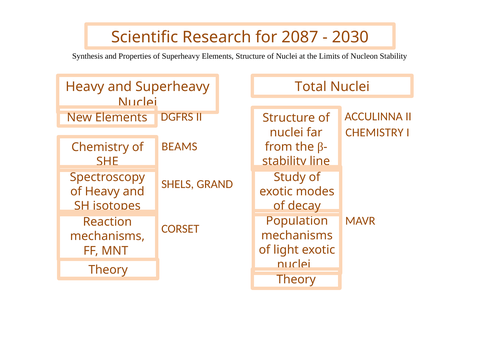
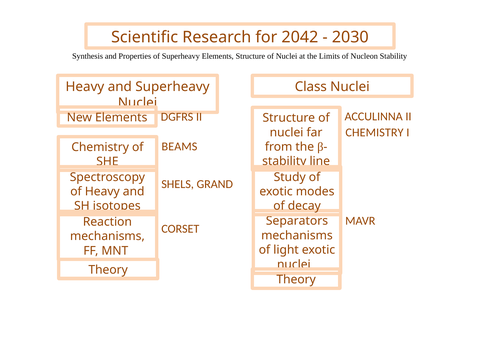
2087: 2087 -> 2042 (300, 37)
Total: Total -> Class (311, 87)
Population: Population -> Separators (297, 221)
